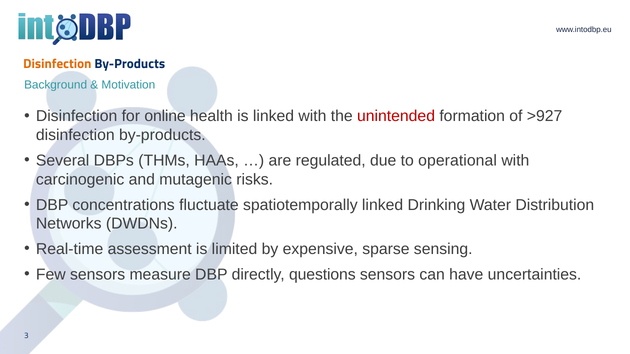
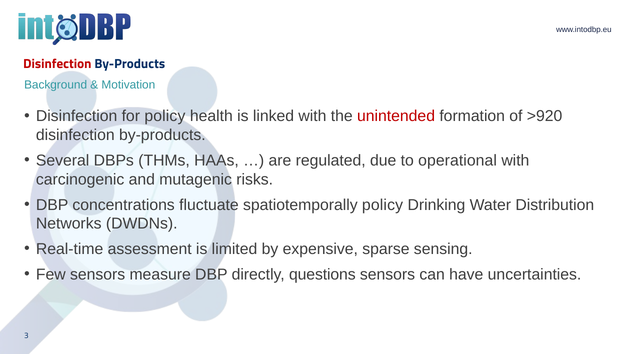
Disinfection colour: orange -> red (57, 64)
for online: online -> policy (165, 116)
>927: >927 -> >920 (545, 116)
spatiotemporally linked: linked -> policy (383, 205)
